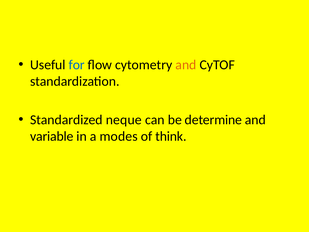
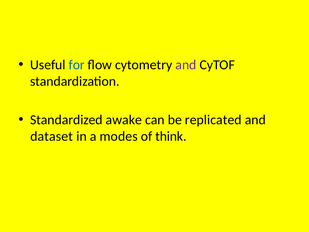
and colour: orange -> purple (186, 65)
neque: neque -> awake (124, 120)
determine: determine -> replicated (213, 120)
variable: variable -> dataset (52, 136)
